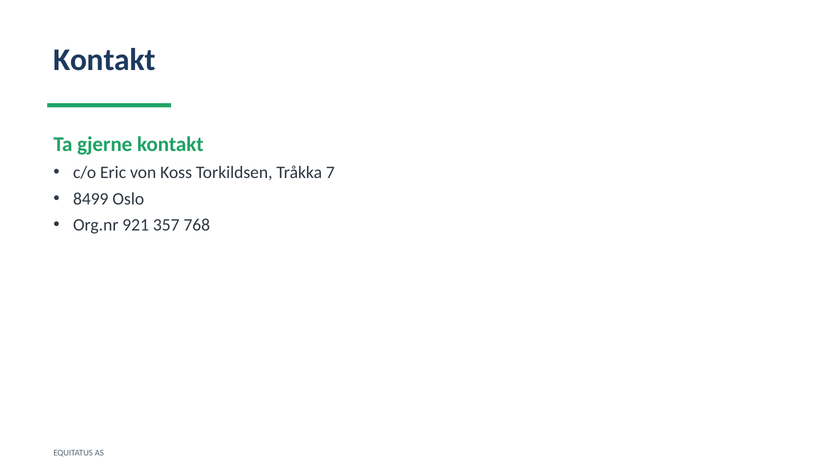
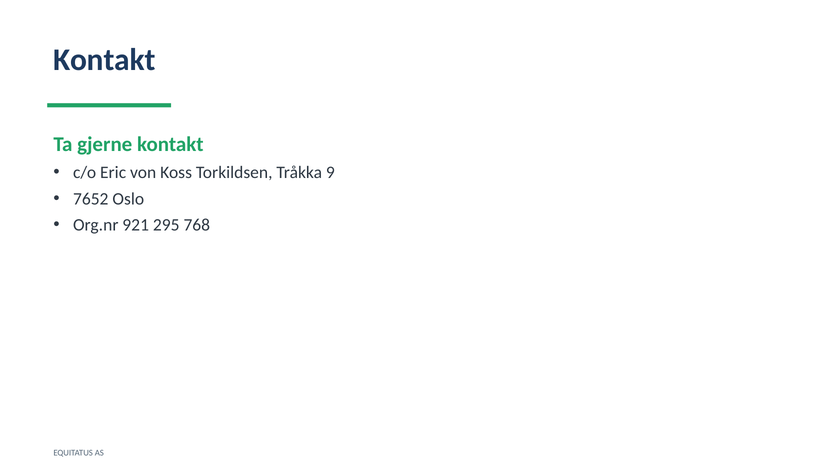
7: 7 -> 9 (330, 173)
8499: 8499 -> 7652 (91, 199)
357: 357 -> 295 (166, 225)
